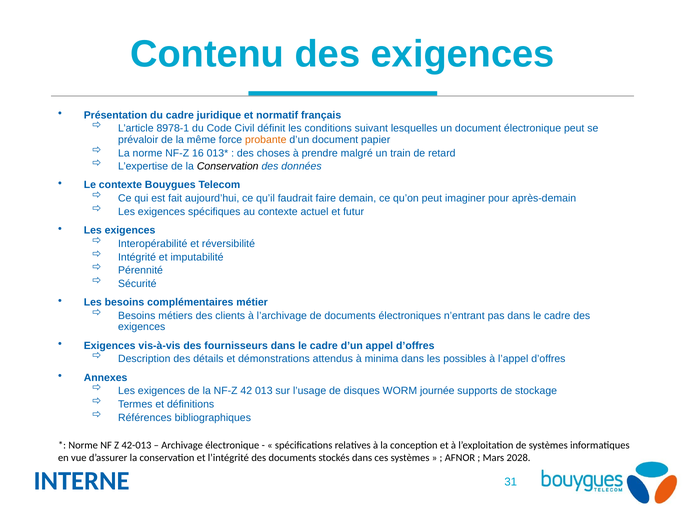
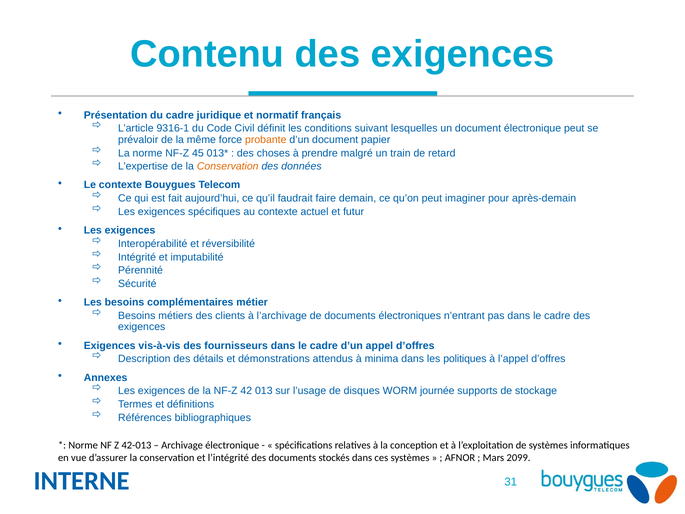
8978-1: 8978-1 -> 9316-1 (173, 128)
16: 16 -> 45 (198, 153)
Conservation colour: black -> orange (228, 166)
possibles: possibles -> politiques (465, 359)
2028: 2028 -> 2099 (519, 458)
